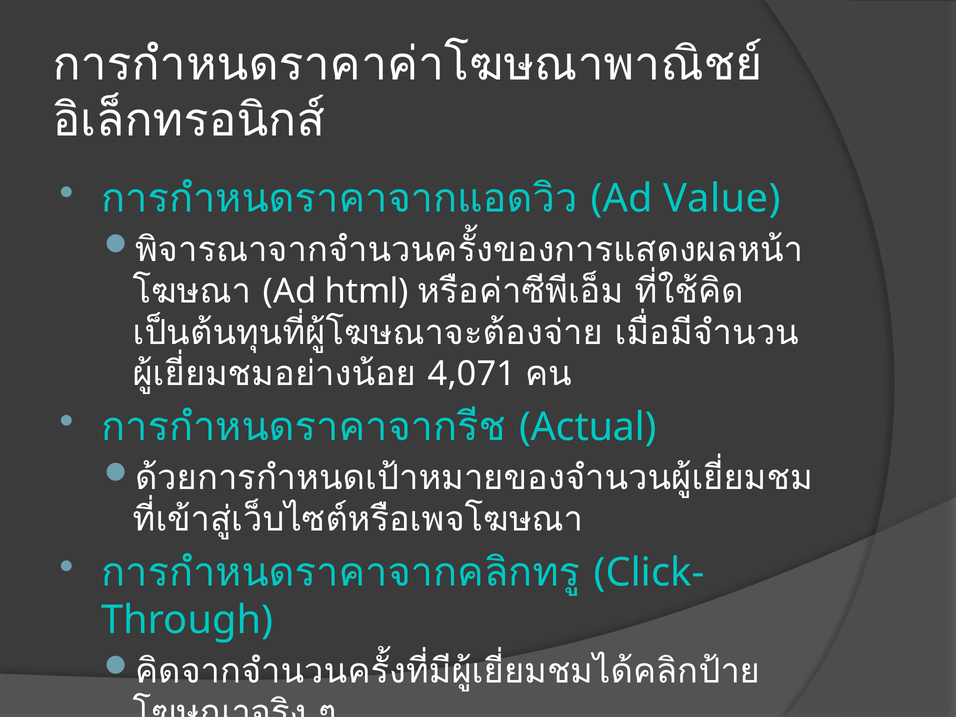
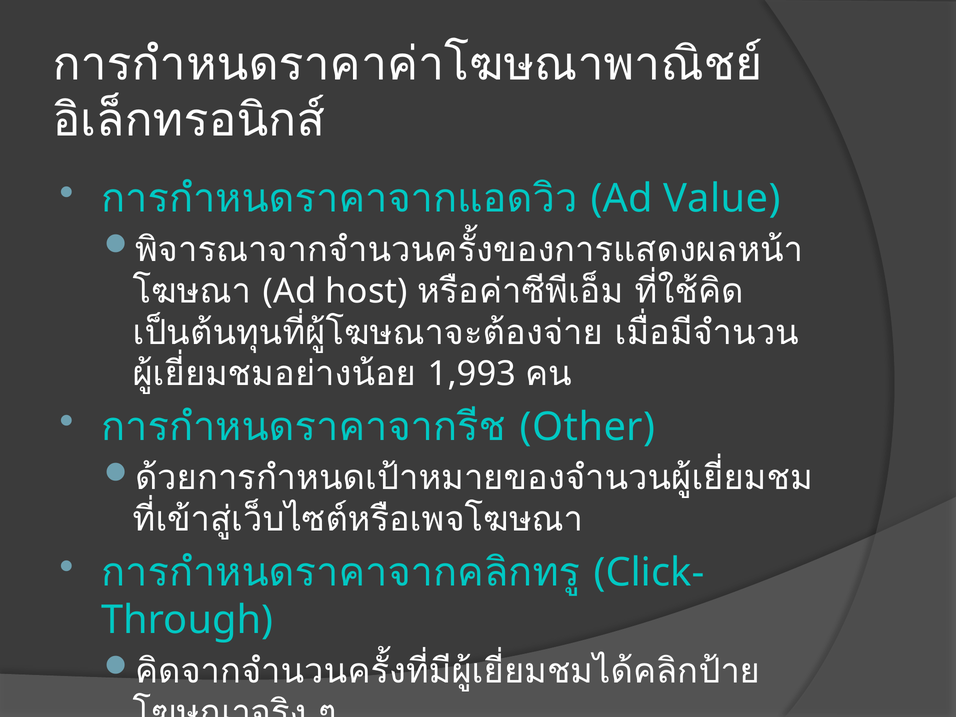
html: html -> host (367, 291)
4,071: 4,071 -> 1,993 (472, 374)
Actual: Actual -> Other (588, 427)
